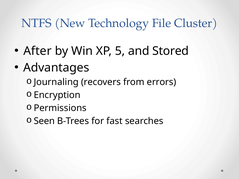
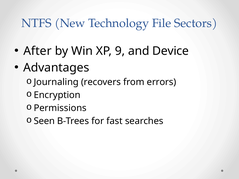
Cluster: Cluster -> Sectors (196, 23)
5: 5 -> 9 (120, 51)
Stored: Stored -> Device (171, 51)
